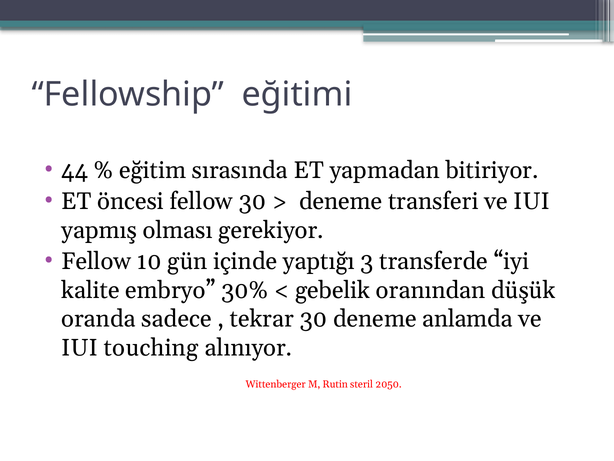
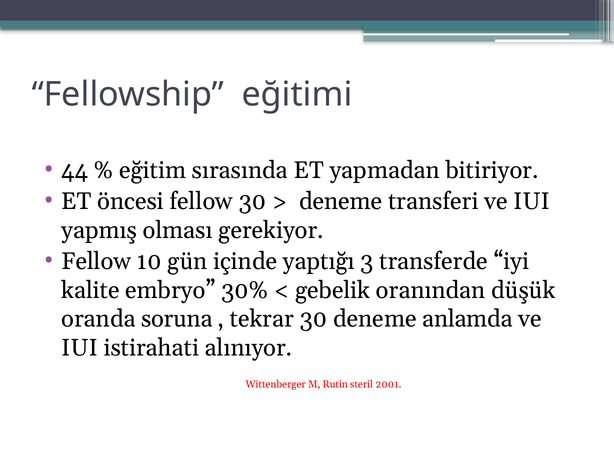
sadece: sadece -> soruna (177, 319)
touching: touching -> istirahati (151, 347)
2050: 2050 -> 2001 (388, 384)
